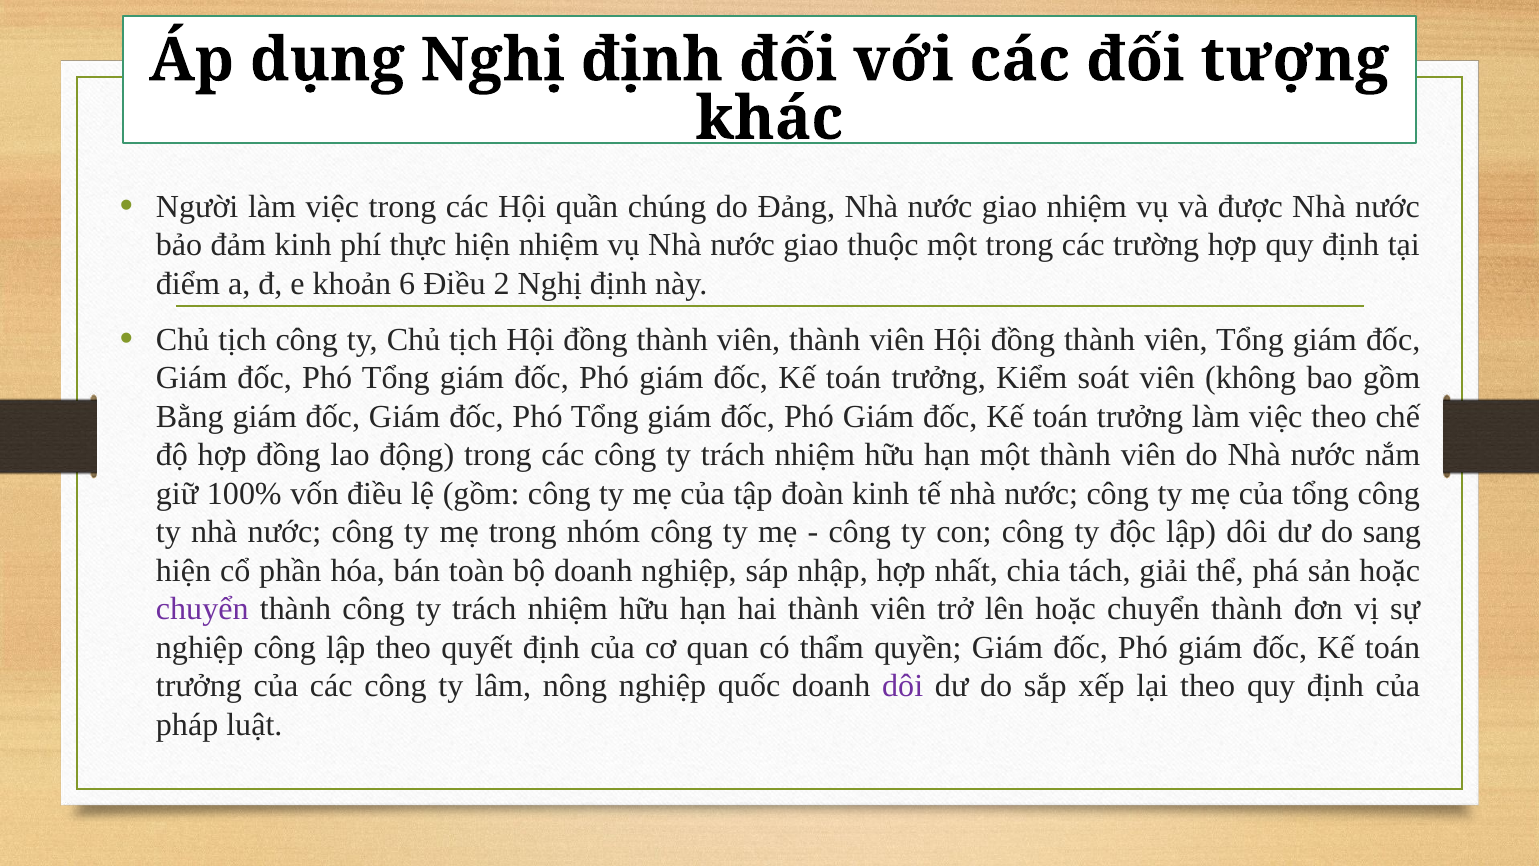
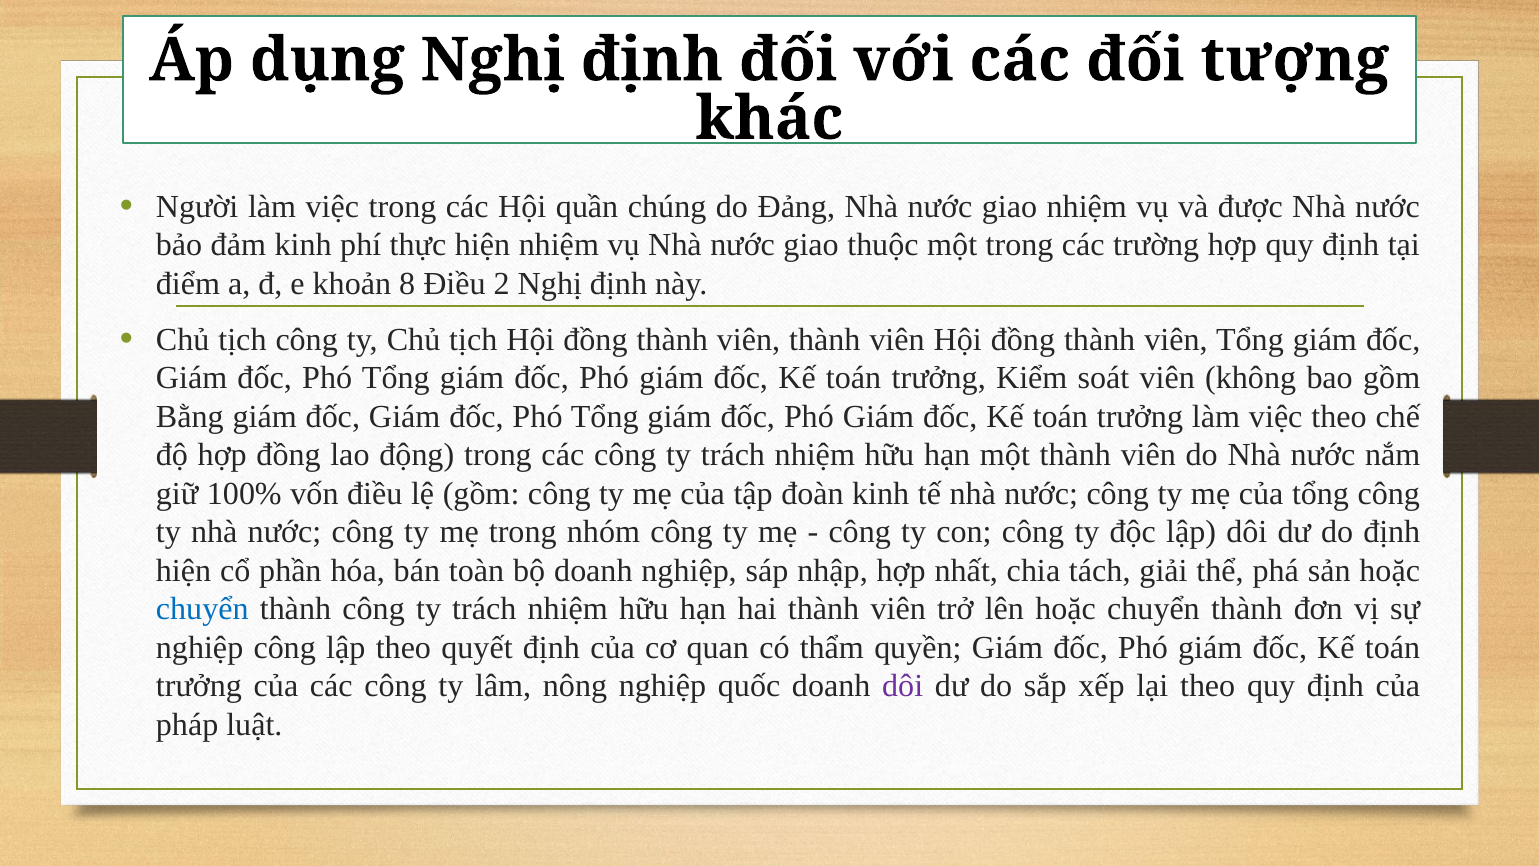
6: 6 -> 8 (407, 284)
do sang: sang -> định (1392, 532)
chuyển colour: purple -> blue (202, 609)
